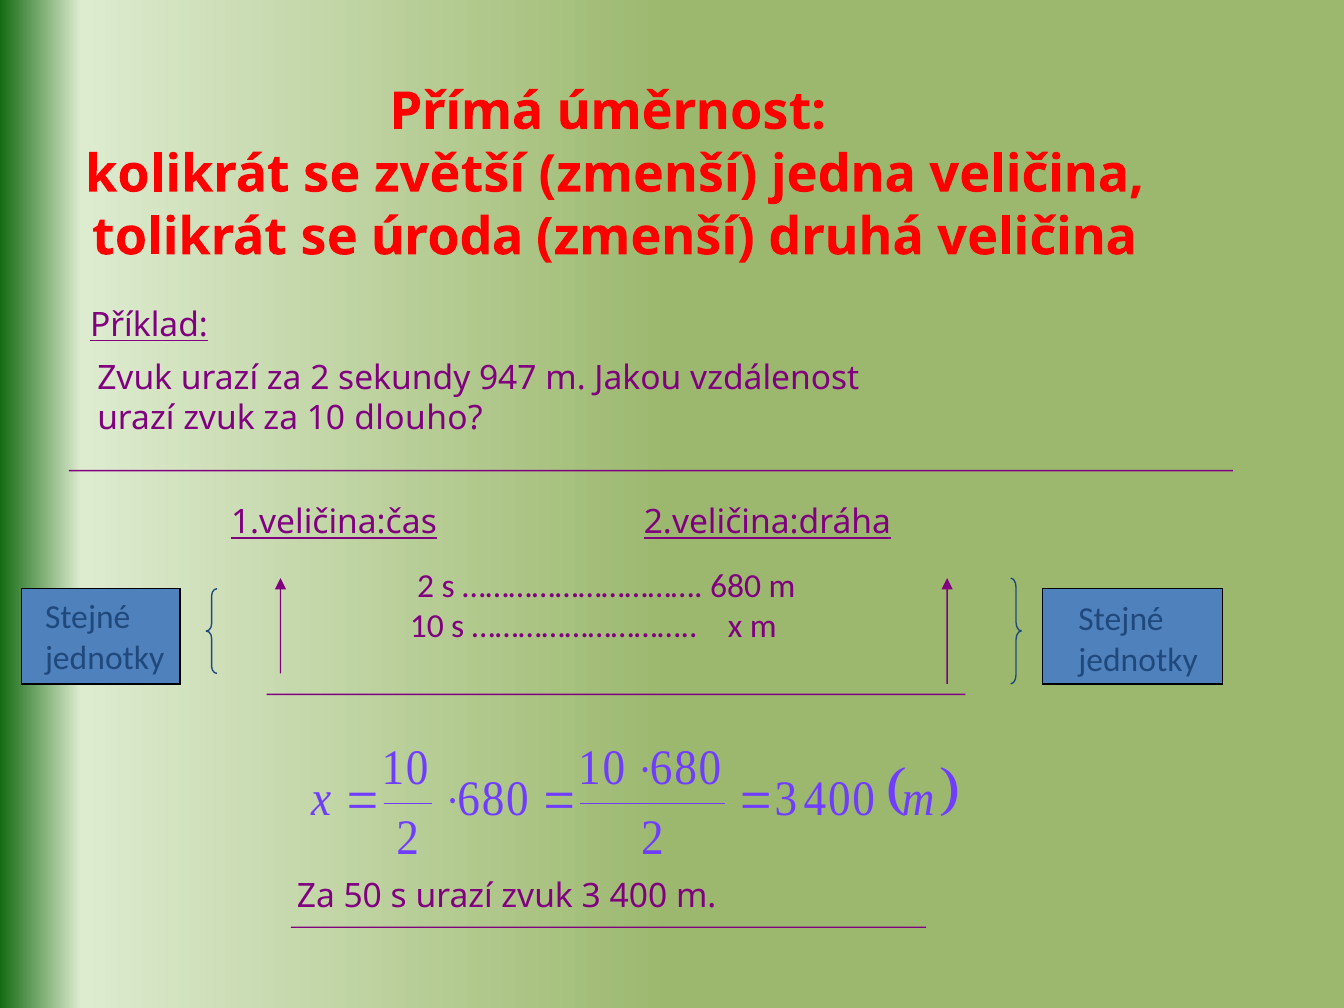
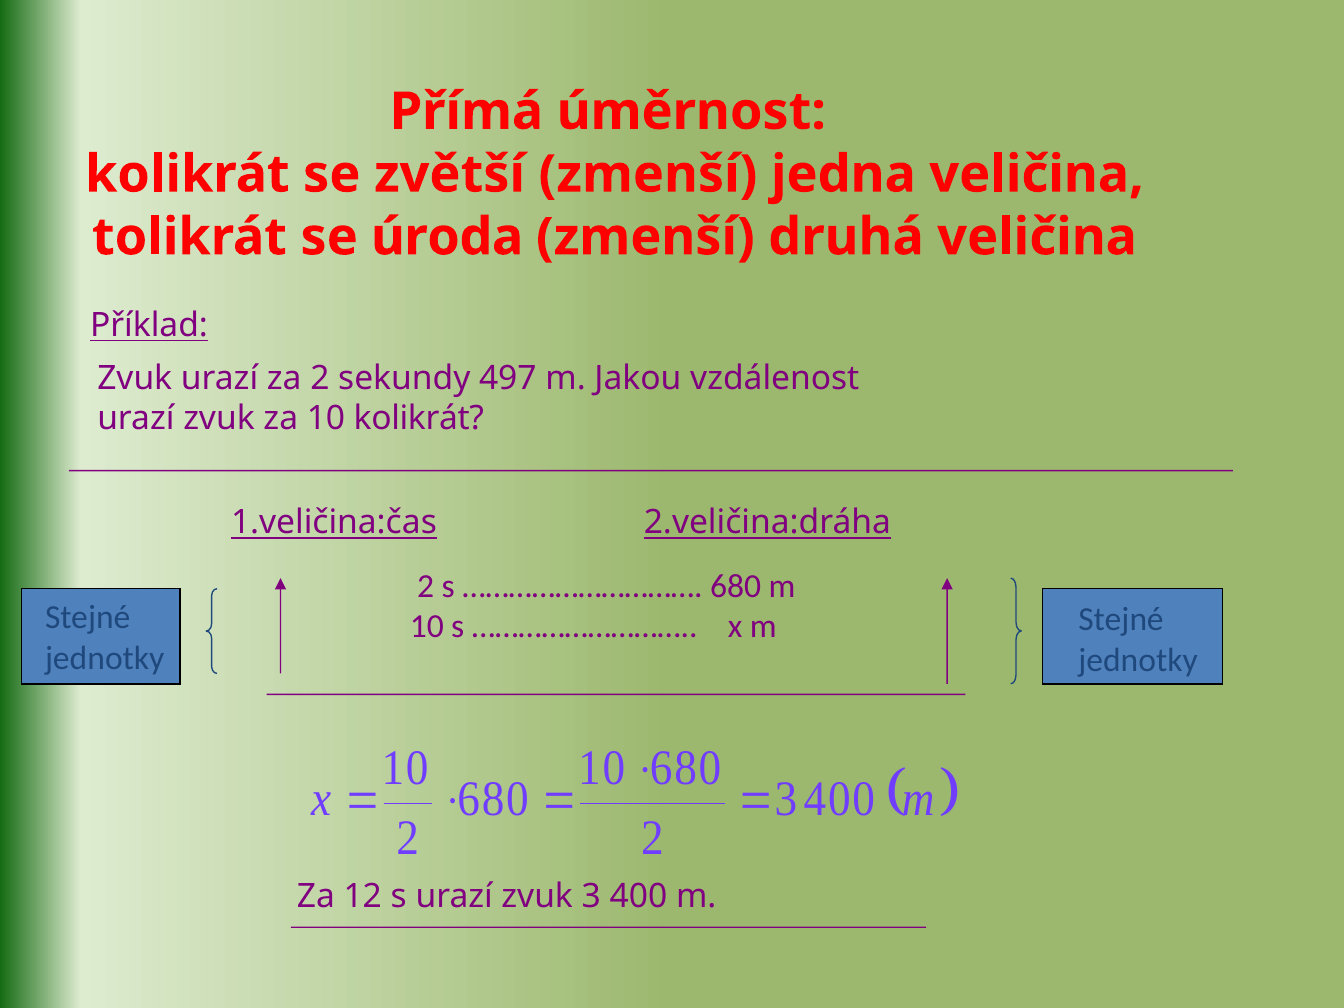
947: 947 -> 497 (508, 378)
10 dlouho: dlouho -> kolikrát (419, 418)
50: 50 -> 12 (363, 897)
